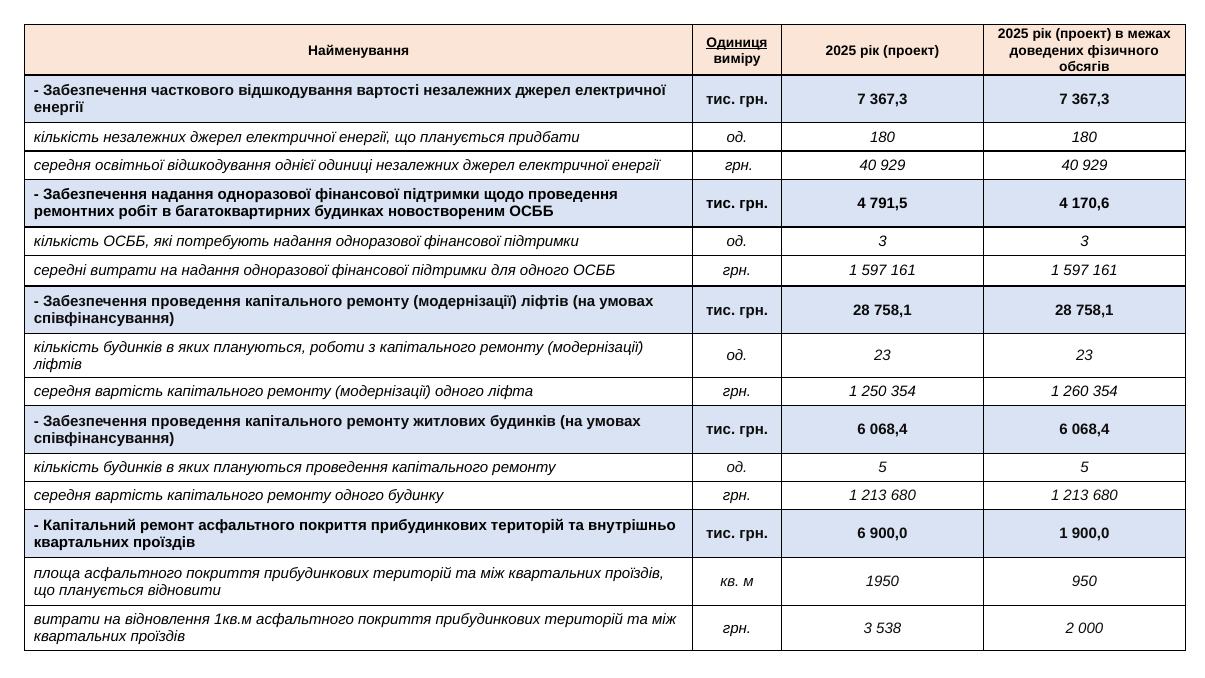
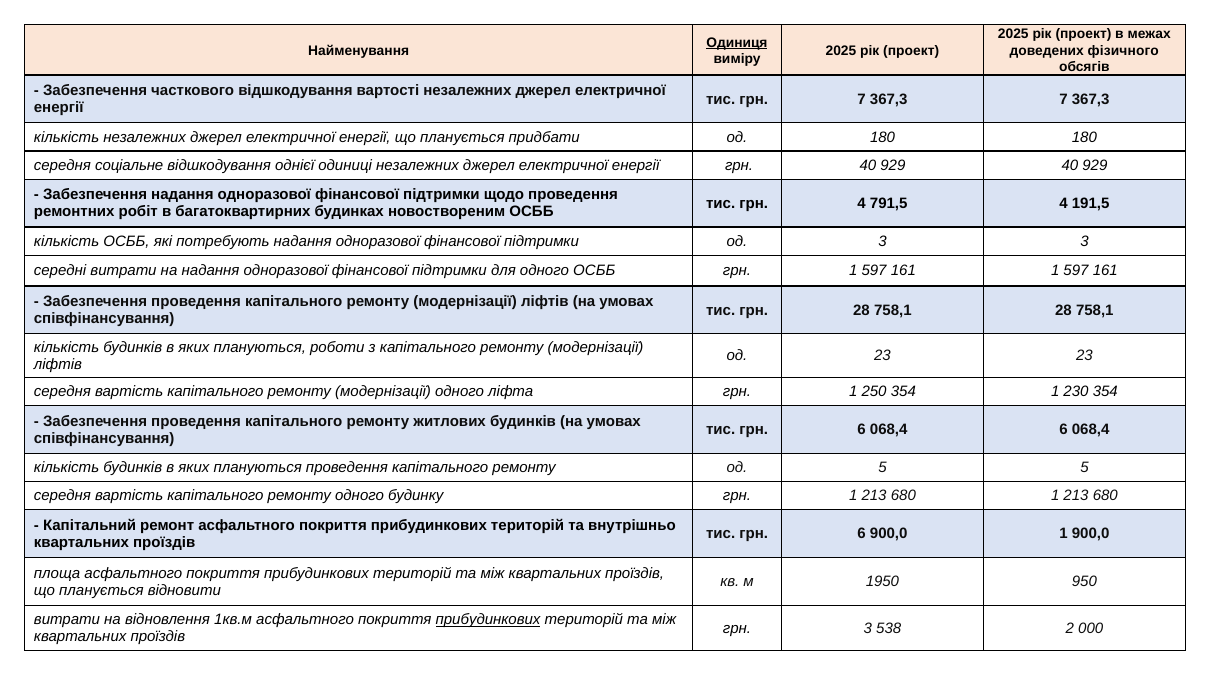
освітньої: освітньої -> соціальне (129, 165)
170,6: 170,6 -> 191,5 (1091, 203)
260: 260 -> 230 (1076, 392)
прибудинкових underline: none -> present (488, 620)
